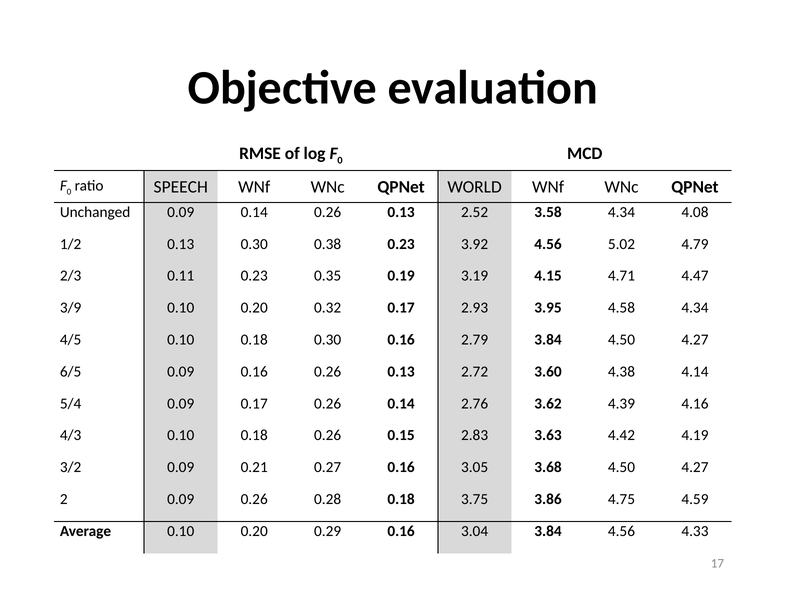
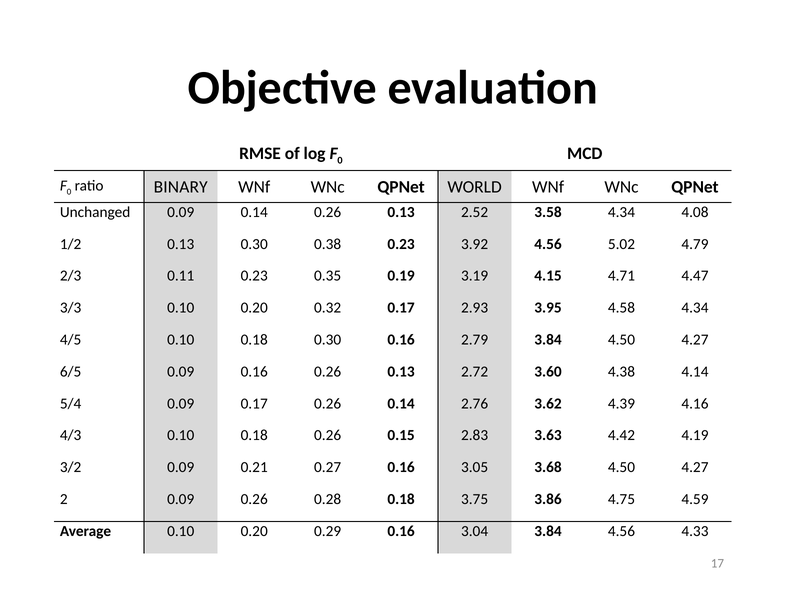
SPEECH: SPEECH -> BINARY (181, 187)
3/9: 3/9 -> 3/3 (71, 308)
